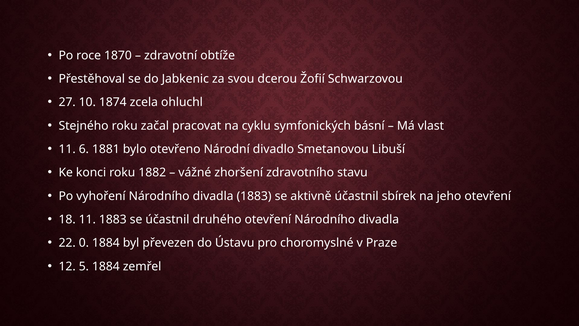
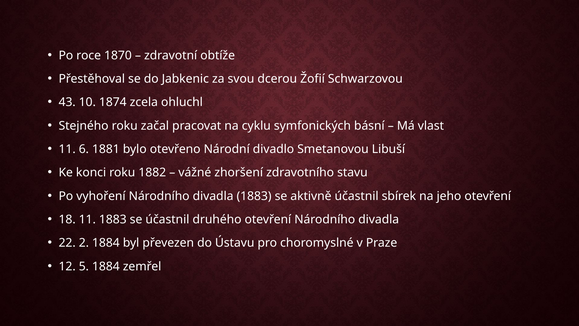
27: 27 -> 43 (67, 102)
0: 0 -> 2 (84, 243)
